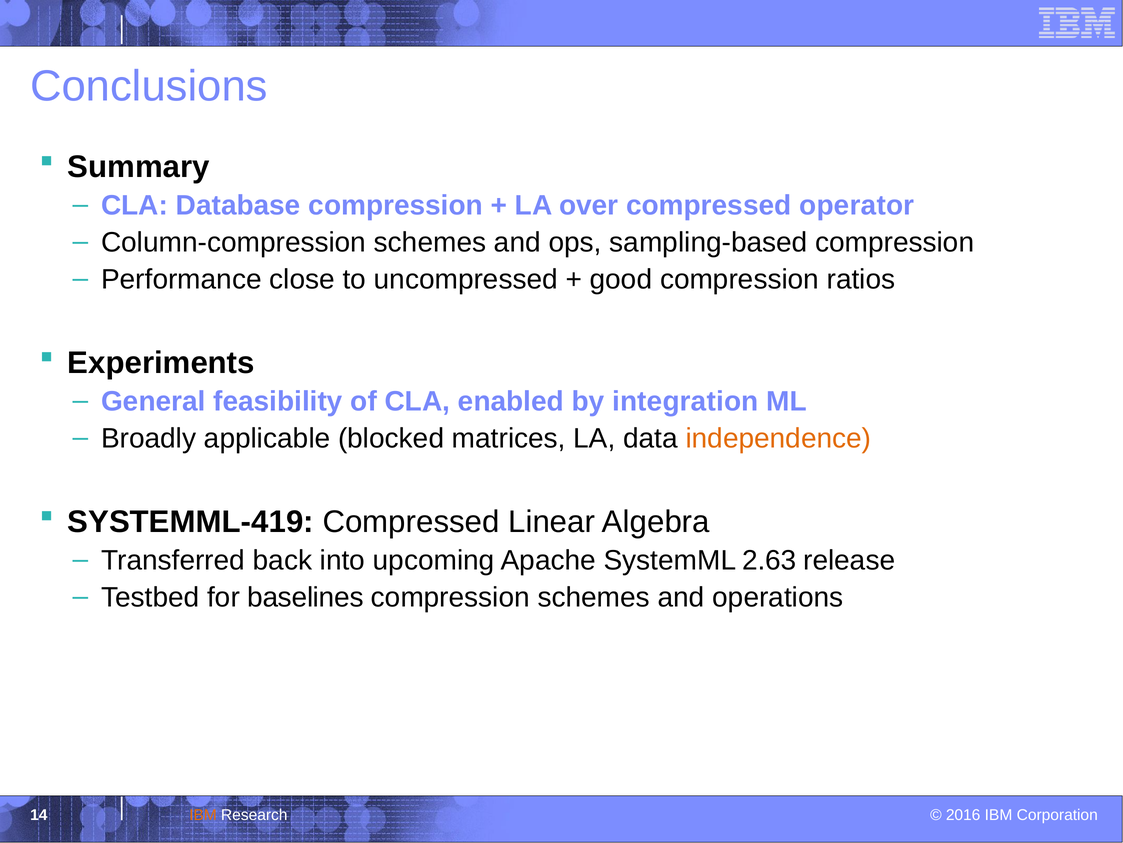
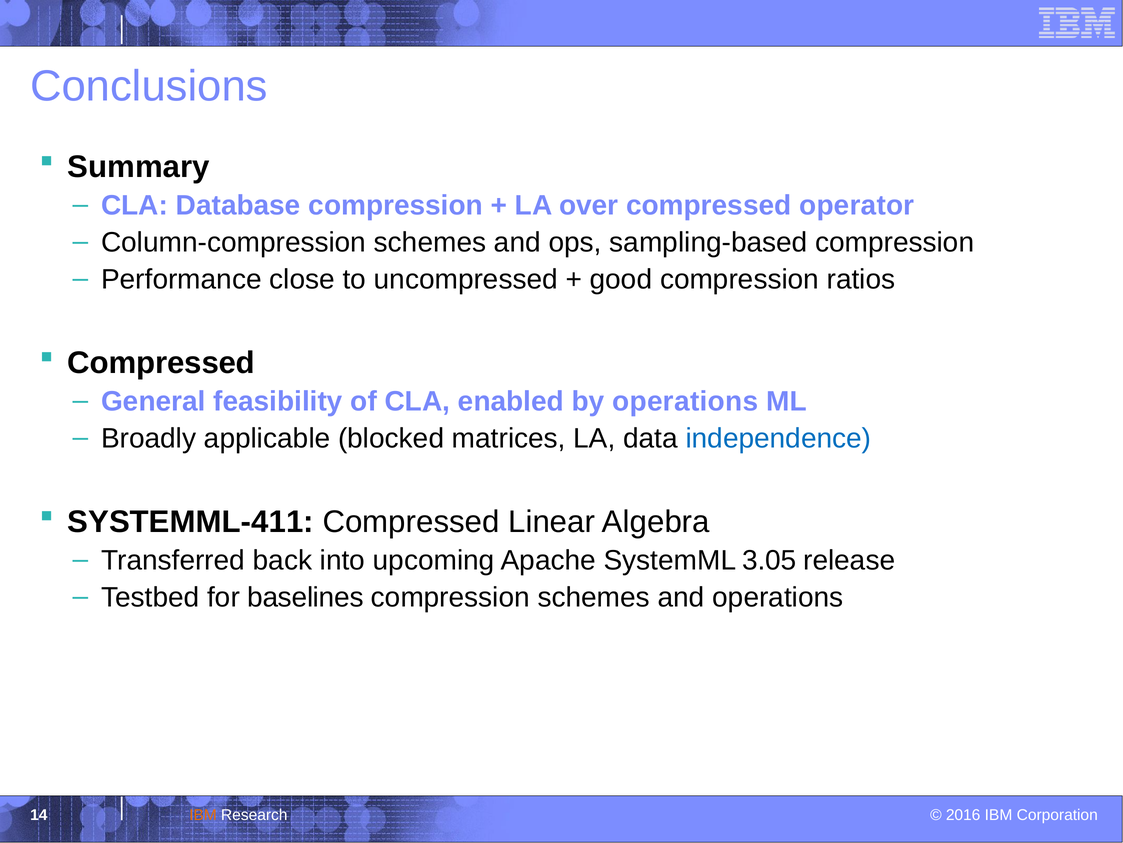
Experiments: Experiments -> Compressed (161, 363)
by integration: integration -> operations (685, 401)
independence colour: orange -> blue (778, 438)
SYSTEMML-419: SYSTEMML-419 -> SYSTEMML-411 (191, 521)
2.63: 2.63 -> 3.05 (769, 560)
